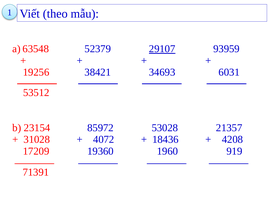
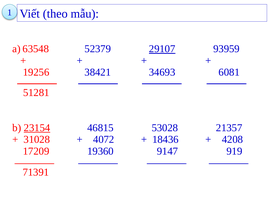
6031: 6031 -> 6081 (229, 72)
53512: 53512 -> 51281 (36, 93)
23154 underline: none -> present (37, 128)
85972: 85972 -> 46815 (100, 128)
1960: 1960 -> 9147 (167, 151)
